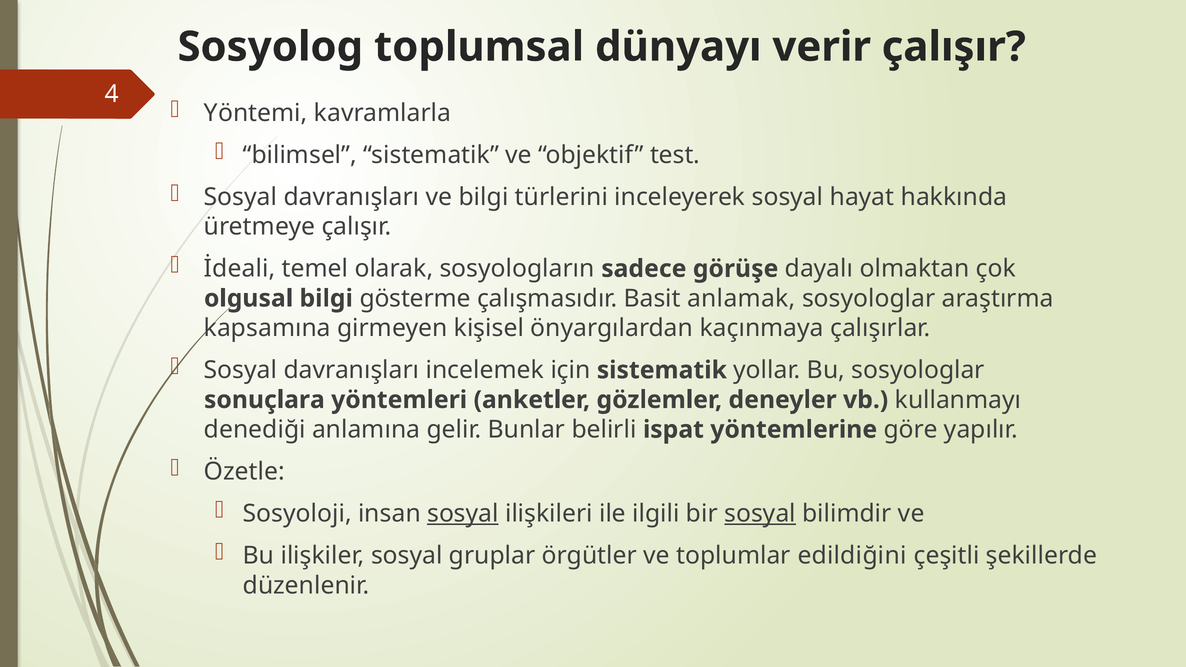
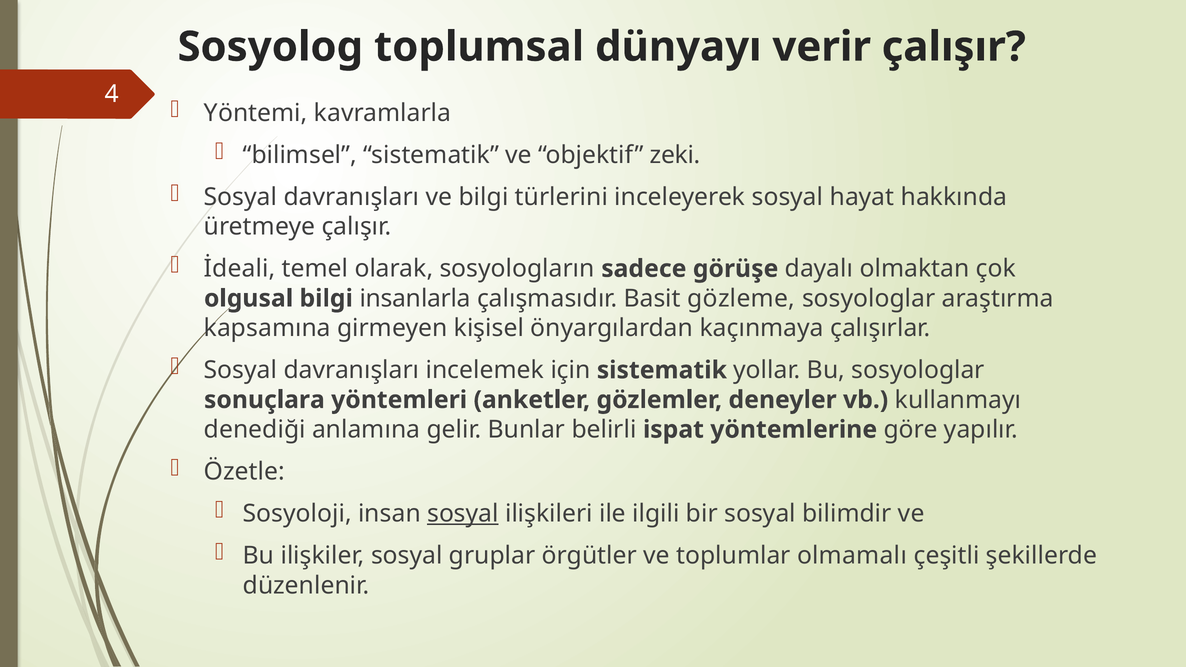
test: test -> zeki (675, 155)
gösterme: gösterme -> insanlarla (415, 298)
anlamak: anlamak -> gözleme (741, 298)
sosyal underline: present -> none (760, 514)
edildiğini: edildiğini -> olmamalı (852, 556)
